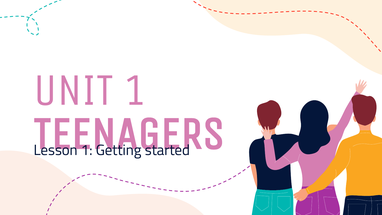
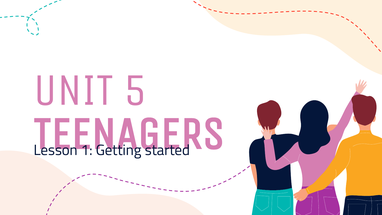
UNIT 1: 1 -> 5 (135, 90)
